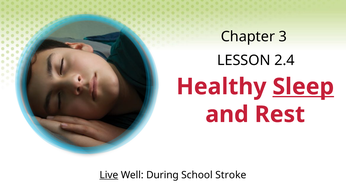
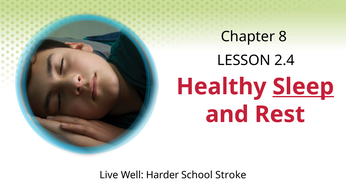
3: 3 -> 8 (283, 37)
Live underline: present -> none (109, 175)
During: During -> Harder (162, 175)
